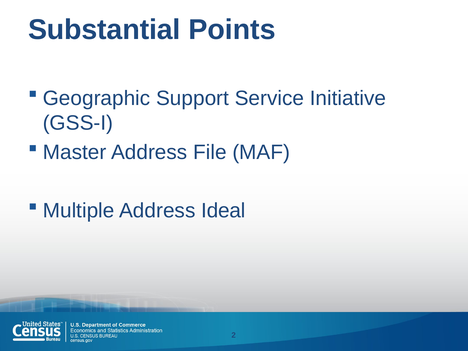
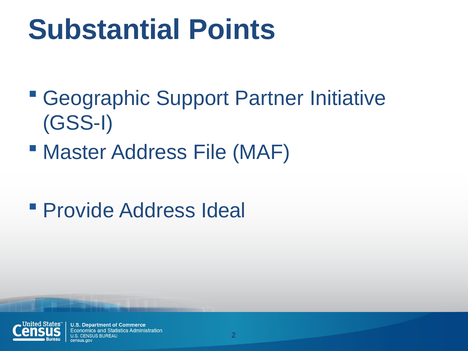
Service: Service -> Partner (269, 98)
Multiple: Multiple -> Provide (79, 210)
